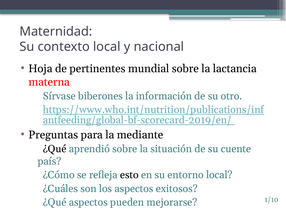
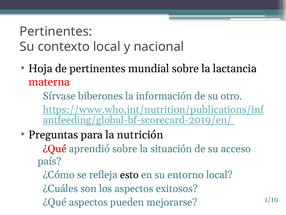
Maternidad: Maternidad -> Pertinentes (56, 31)
mediante: mediante -> nutrición (140, 135)
¿Qué colour: black -> red (55, 149)
cuente: cuente -> acceso (236, 149)
